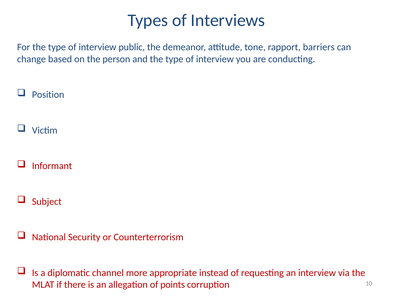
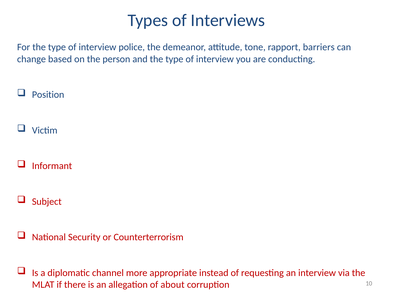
public: public -> police (132, 47)
points: points -> about (173, 285)
